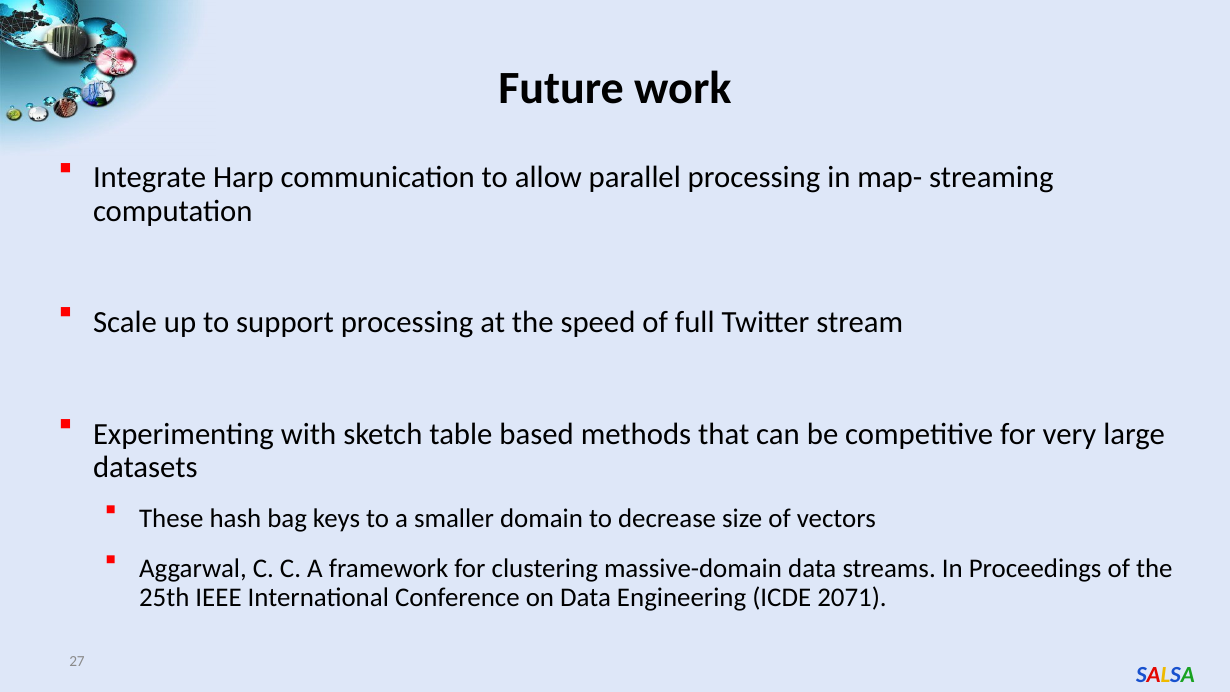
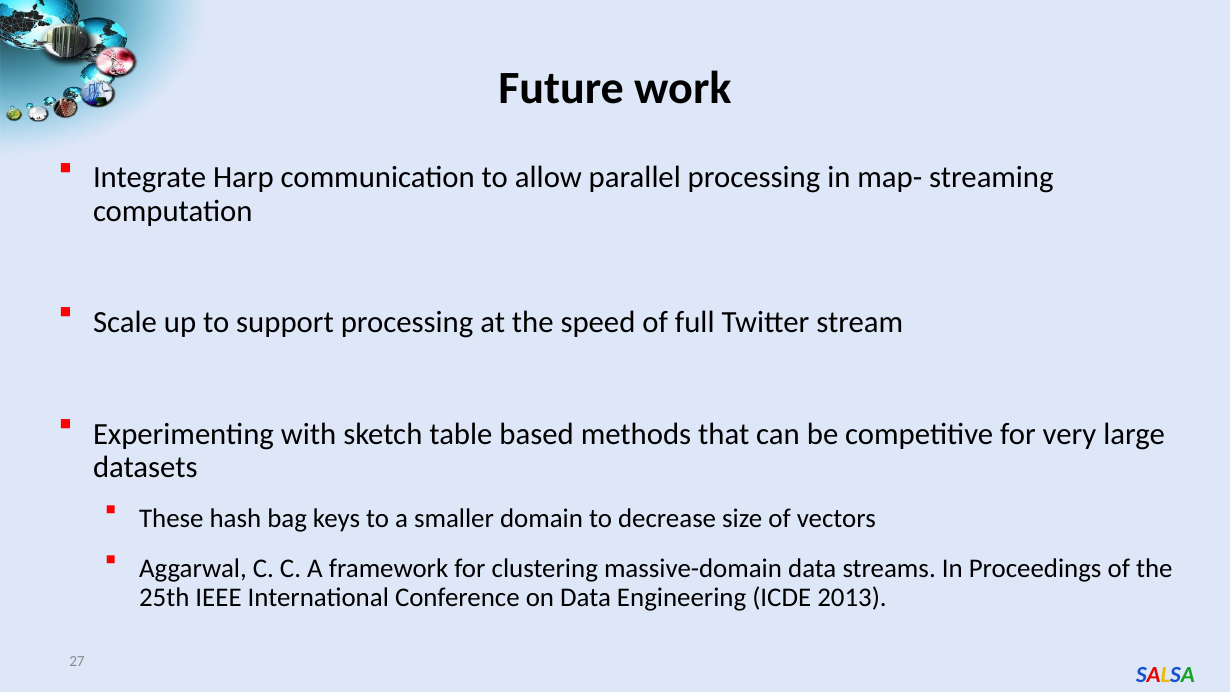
2071: 2071 -> 2013 (852, 597)
